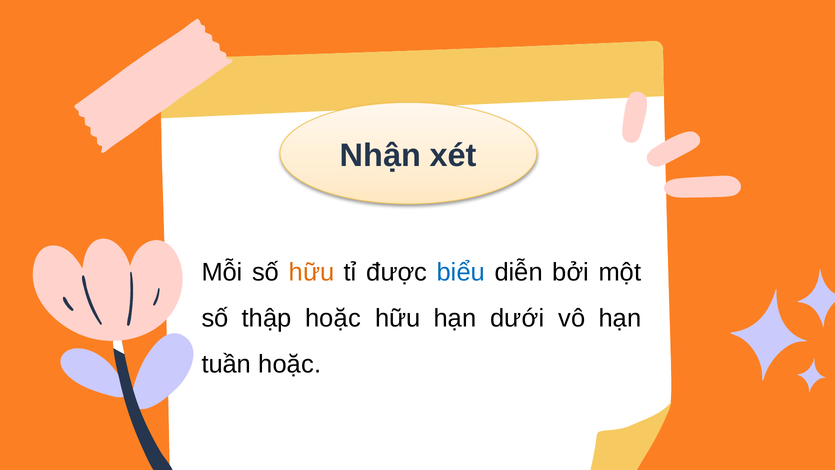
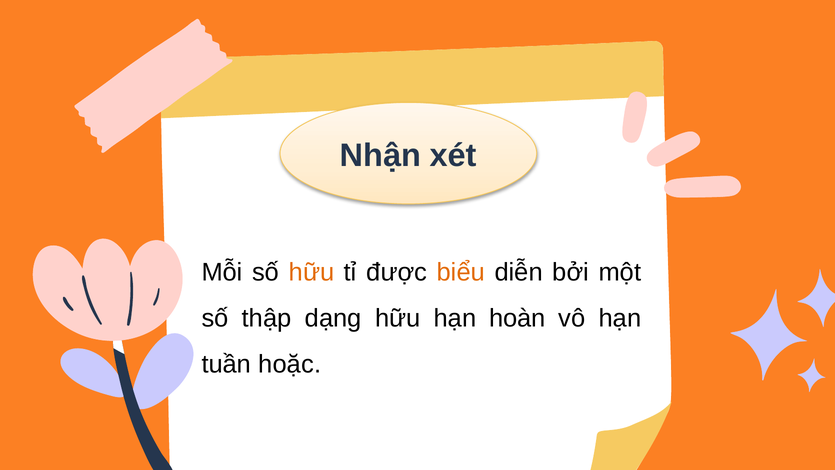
biểu colour: blue -> orange (461, 272)
thập hoặc: hoặc -> dạng (333, 318)
dưới: dưới -> hoàn (517, 318)
